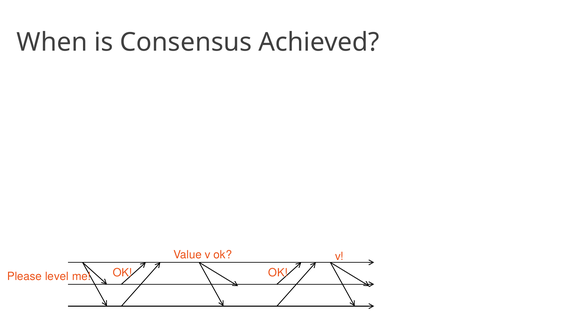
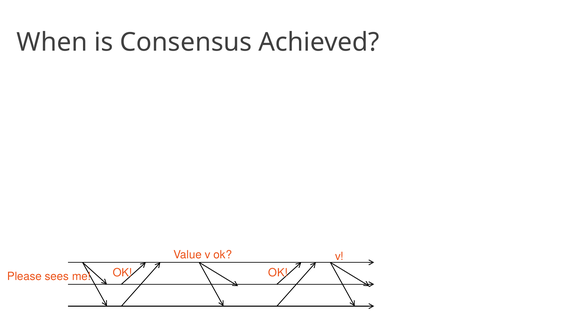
level: level -> sees (57, 276)
